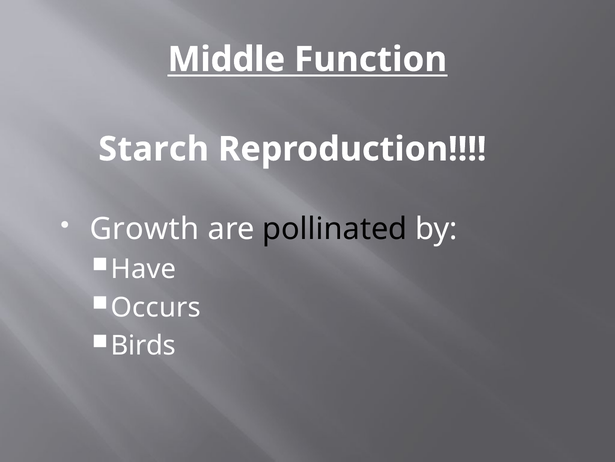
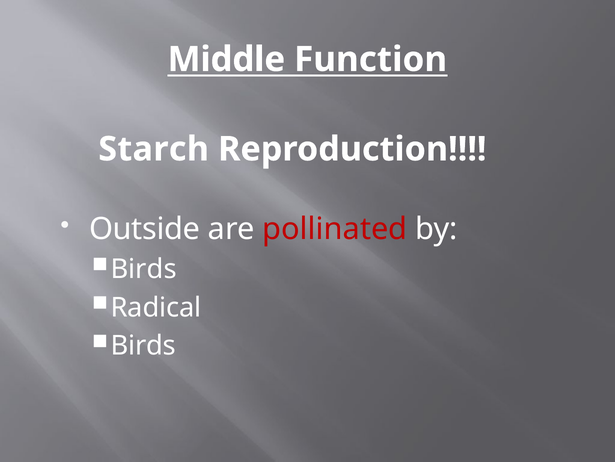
Growth: Growth -> Outside (145, 229)
pollinated colour: black -> red (335, 229)
Have: Have -> Birds (144, 269)
Occurs: Occurs -> Radical (156, 307)
